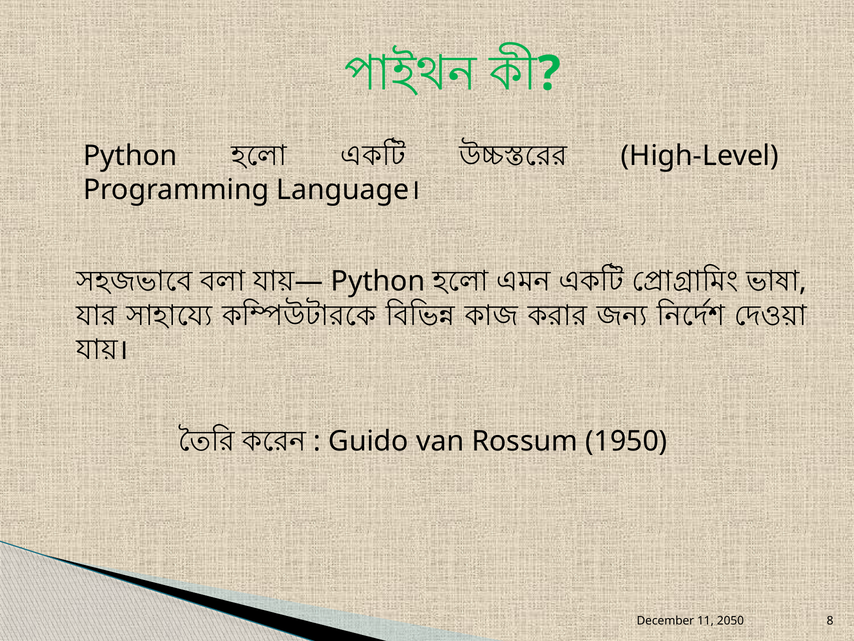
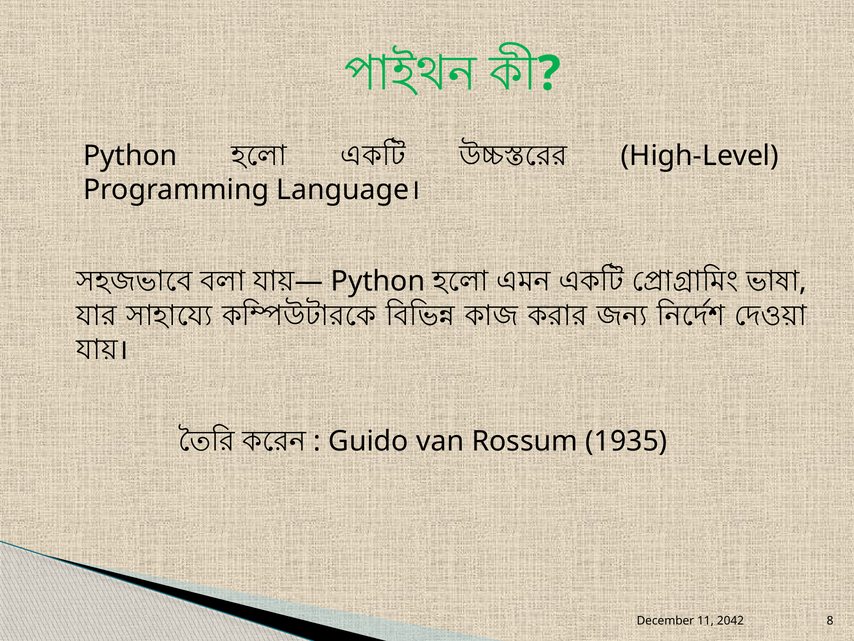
1950: 1950 -> 1935 (626, 441)
2050: 2050 -> 2042 (730, 620)
